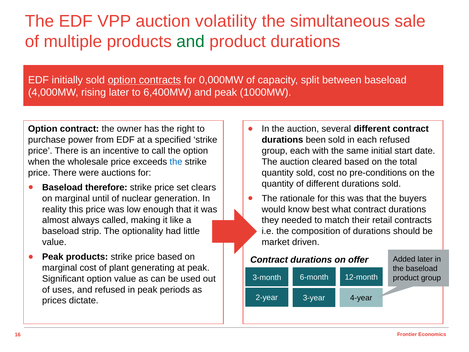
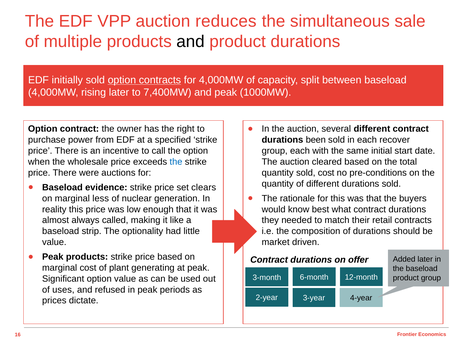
volatility: volatility -> reduces (226, 21)
and colour: green -> black (191, 42)
for 0,000MW: 0,000MW -> 4,000MW (221, 80)
6,400MW: 6,400MW -> 7,400MW (167, 92)
each refused: refused -> recover (395, 140)
therefore: therefore -> evidence (106, 187)
until: until -> less (101, 198)
